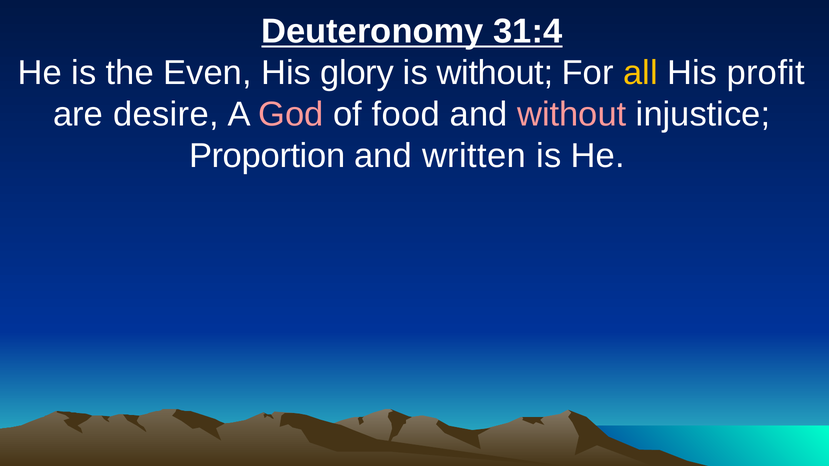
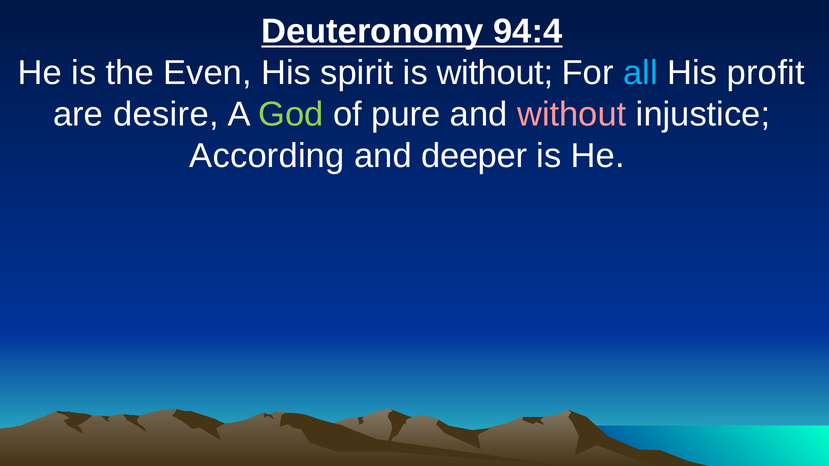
31:4: 31:4 -> 94:4 (528, 31)
glory: glory -> spirit (357, 73)
all colour: yellow -> light blue (640, 73)
God colour: pink -> light green (291, 114)
food: food -> pure (406, 114)
Proportion: Proportion -> According (267, 156)
written: written -> deeper (474, 156)
